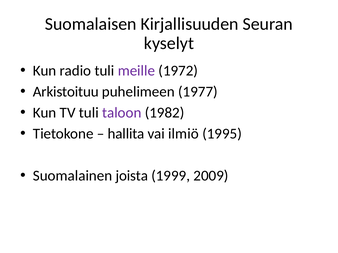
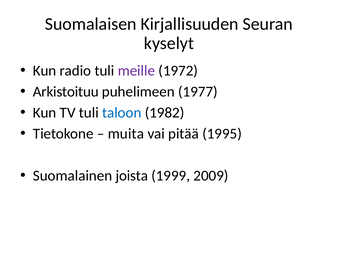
taloon colour: purple -> blue (122, 113)
hallita: hallita -> muita (126, 134)
ilmiö: ilmiö -> pitää (183, 134)
